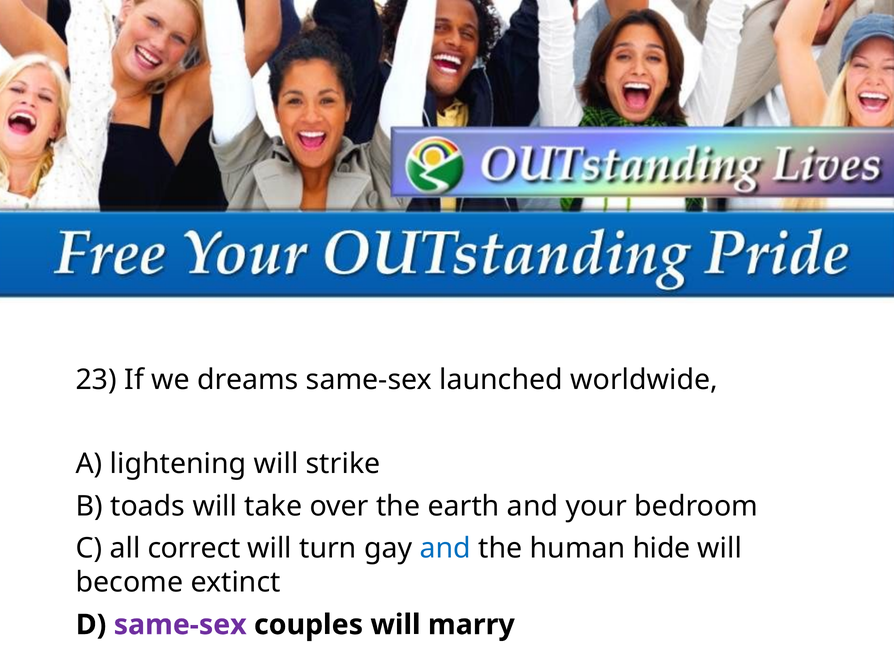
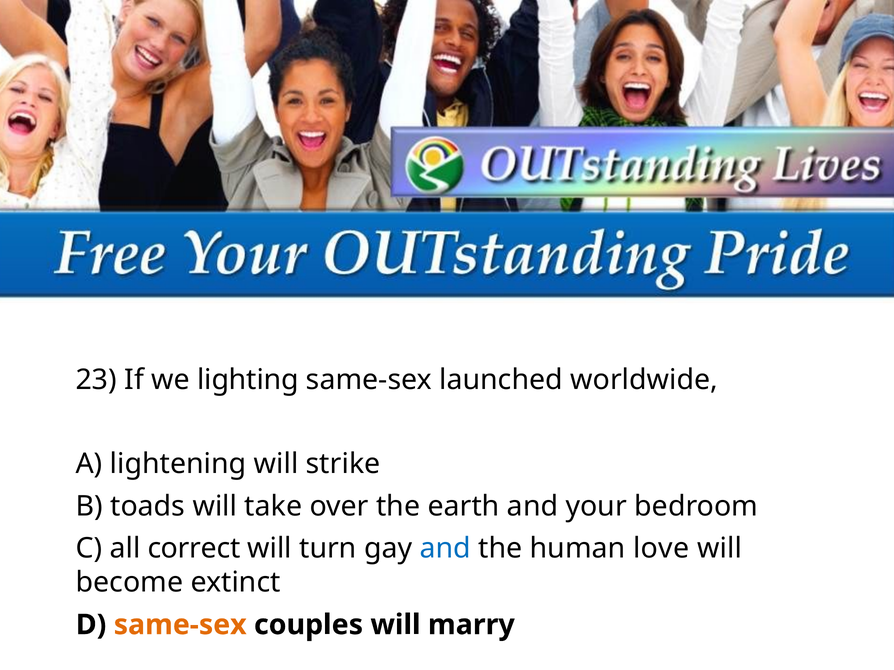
dreams: dreams -> lighting (248, 380)
hide: hide -> love (661, 549)
same-sex colour: purple -> orange (180, 625)
